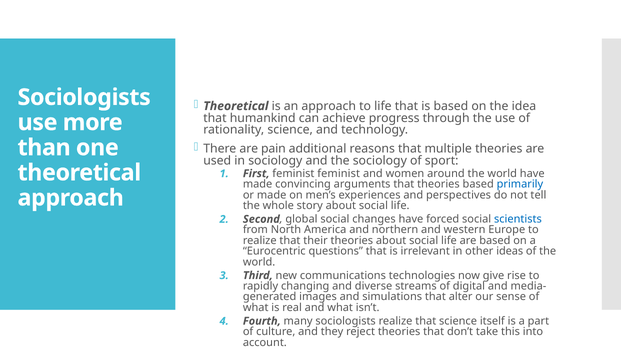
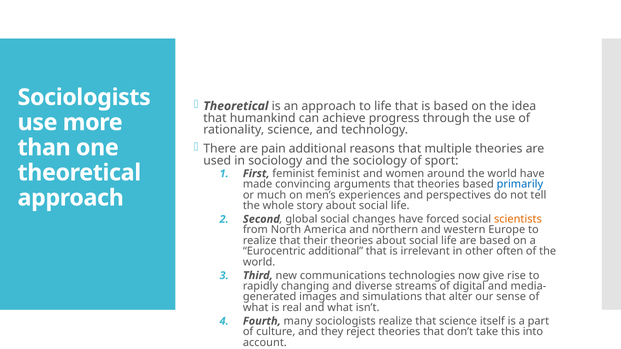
or made: made -> much (272, 195)
scientists colour: blue -> orange (518, 219)
Eurocentric questions: questions -> additional (336, 251)
ideas: ideas -> often (510, 251)
